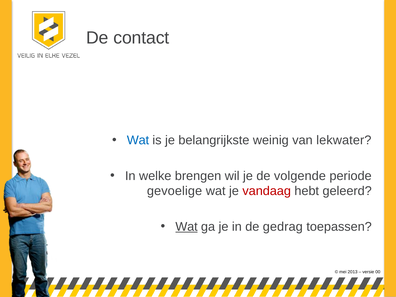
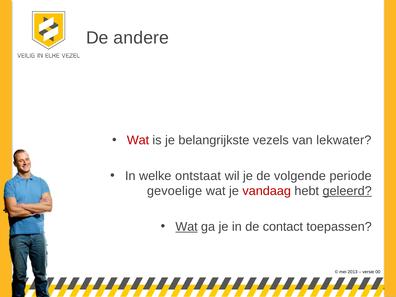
contact: contact -> andere (141, 38)
Wat colour: blue -> red (138, 140)
weinig: weinig -> vezels (271, 140)
brengen: brengen -> ontstaat (198, 176)
geleerd underline: none -> present (347, 191)
gedrag: gedrag -> contact (283, 227)
